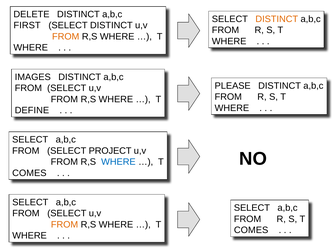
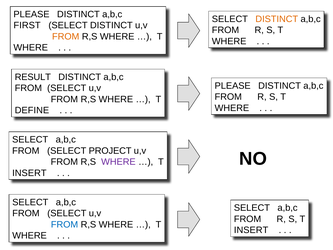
DELETE: DELETE -> PLEASE (31, 14)
IMAGES: IMAGES -> RESULT (33, 77)
WHERE colour: blue -> purple (118, 162)
COMES: COMES -> INSERT (29, 173)
FROM colour: orange -> blue (65, 224)
COMES: COMES -> INSERT (251, 230)
